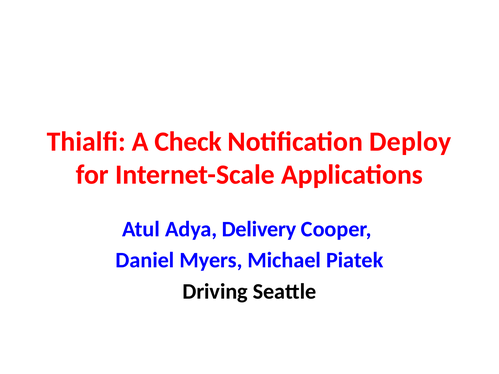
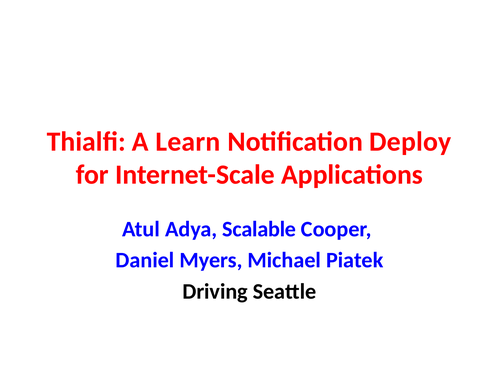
Check: Check -> Learn (188, 142)
Delivery: Delivery -> Scalable (259, 229)
